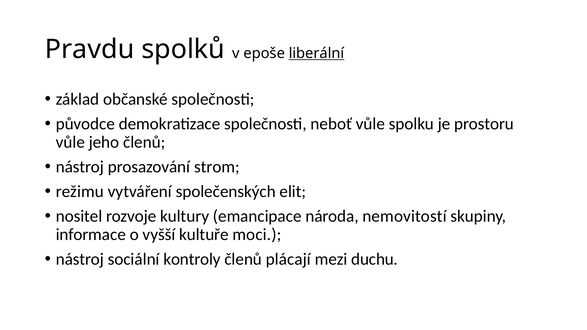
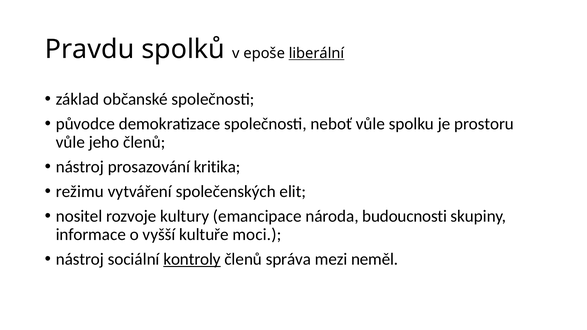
strom: strom -> kritika (217, 167)
nemovitostí: nemovitostí -> budoucnosti (405, 216)
kontroly underline: none -> present (192, 259)
plácají: plácají -> správa (288, 259)
duchu: duchu -> neměl (375, 259)
